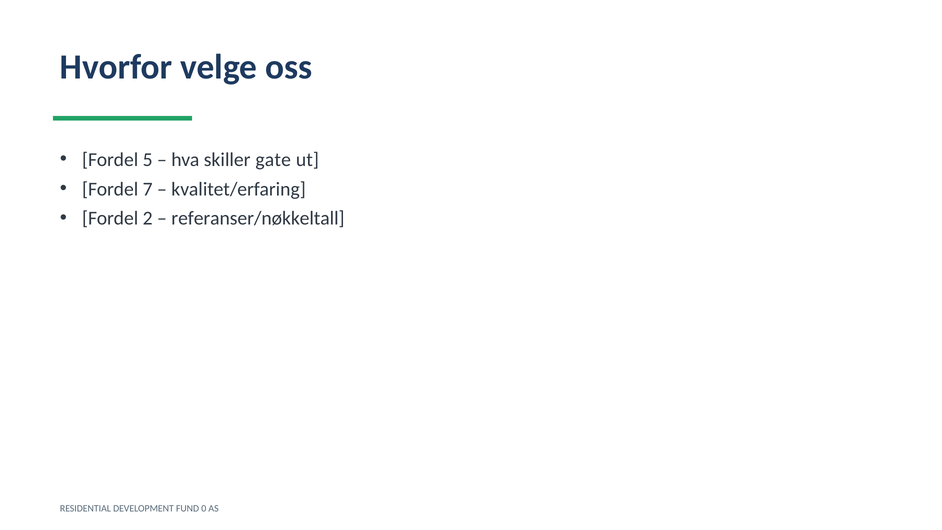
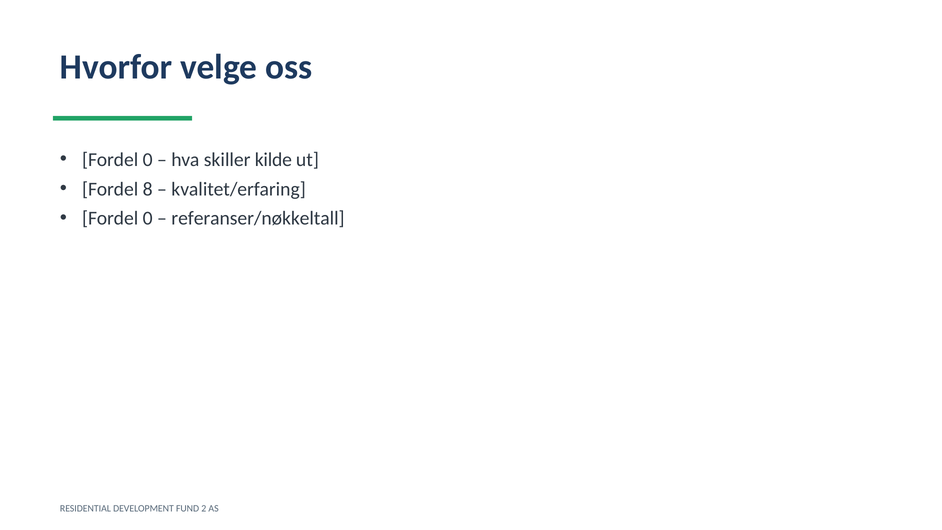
5: 5 -> 0 (148, 160)
gate: gate -> kilde (273, 160)
7: 7 -> 8 (148, 189)
2: 2 -> 0 (148, 218)
0: 0 -> 2 (204, 508)
